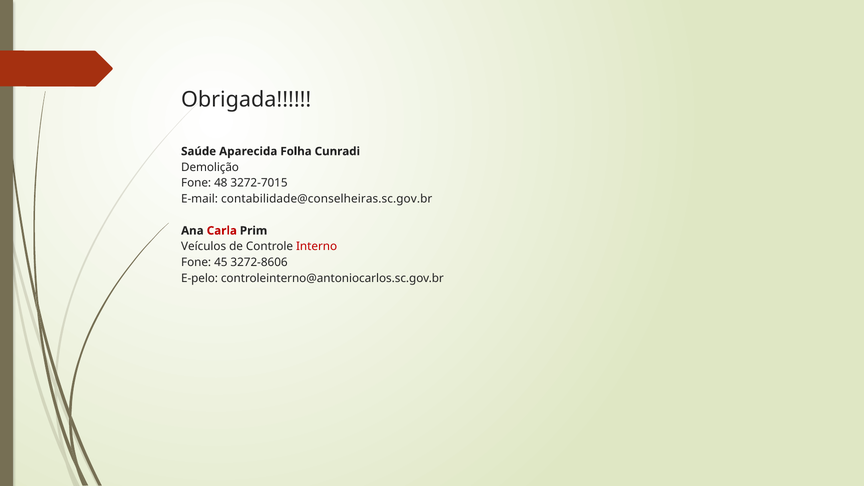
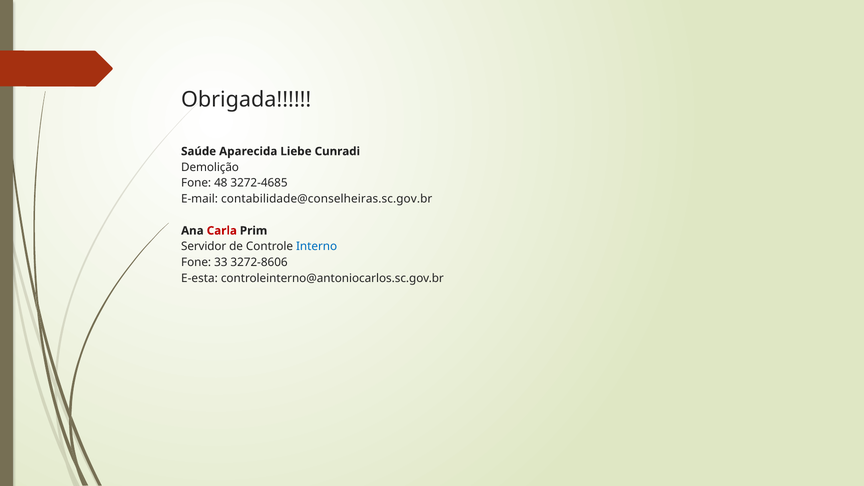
Folha: Folha -> Liebe (296, 151)
3272-7015: 3272-7015 -> 3272-4685 (259, 183)
Veículos: Veículos -> Servidor (204, 247)
Interno colour: red -> blue (317, 247)
45: 45 -> 33 (221, 262)
E-pelo: E-pelo -> E-esta (199, 278)
